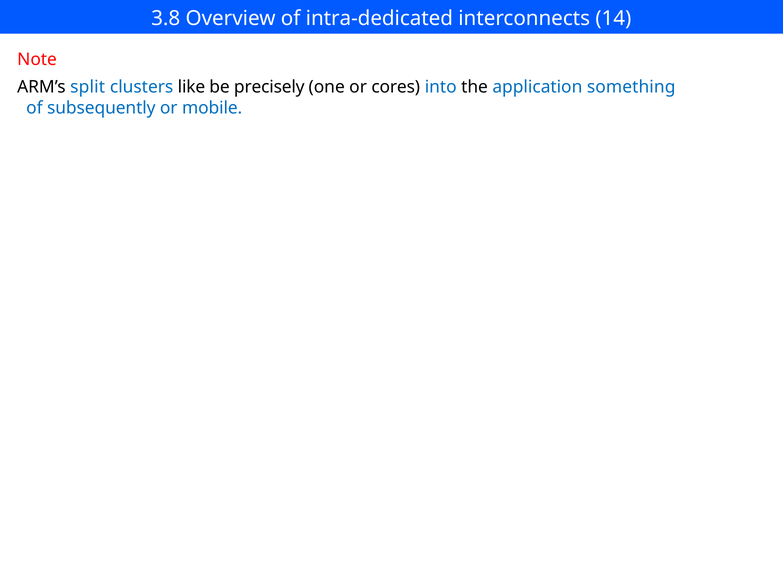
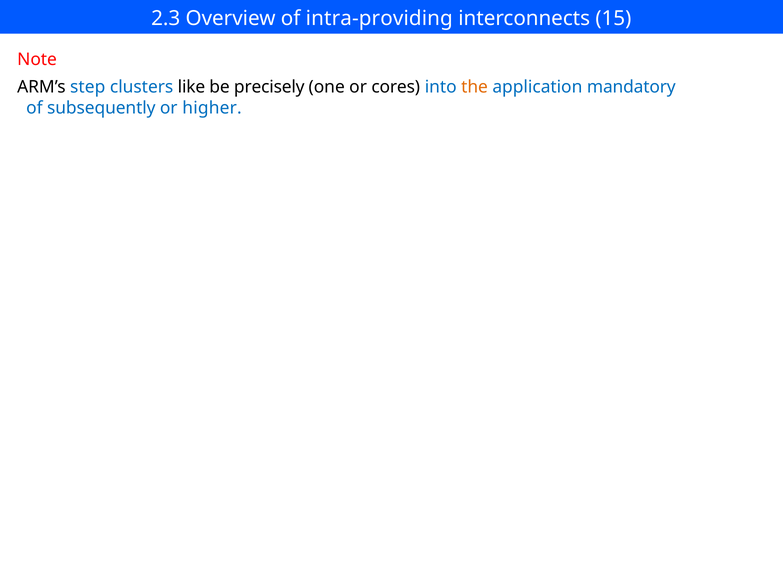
3.8: 3.8 -> 2.3 (166, 18)
intra-dedicated: intra-dedicated -> intra-providing (379, 18)
14: 14 -> 15 (613, 18)
split: split -> step (88, 87)
the colour: black -> orange (475, 87)
something: something -> mandatory (631, 87)
mobile: mobile -> higher (212, 108)
